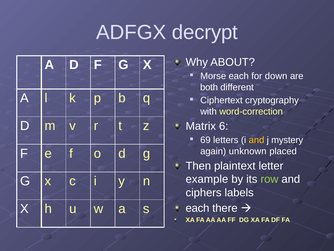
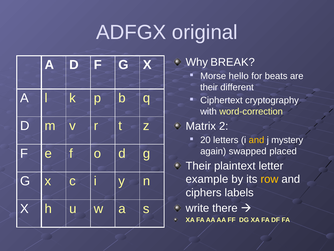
decrypt: decrypt -> original (205, 32)
ABOUT: ABOUT -> BREAK (233, 62)
Morse each: each -> hello (239, 76)
down: down -> beats (276, 76)
both: both -> their (209, 87)
6: 6 -> 2 (224, 126)
69: 69 -> 20 (205, 140)
unknown: unknown -> swapped (248, 151)
Then: Then -> Their (198, 166)
row colour: light green -> yellow (269, 179)
each: each -> write (197, 208)
